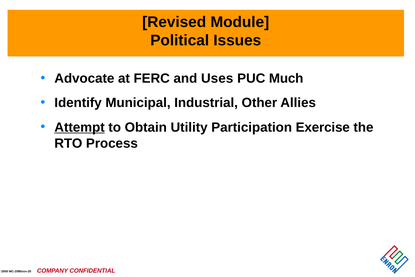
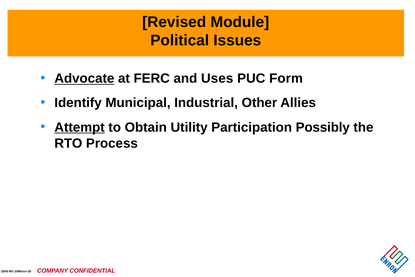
Advocate underline: none -> present (84, 78)
Much: Much -> Form (286, 78)
Exercise: Exercise -> Possibly (323, 127)
